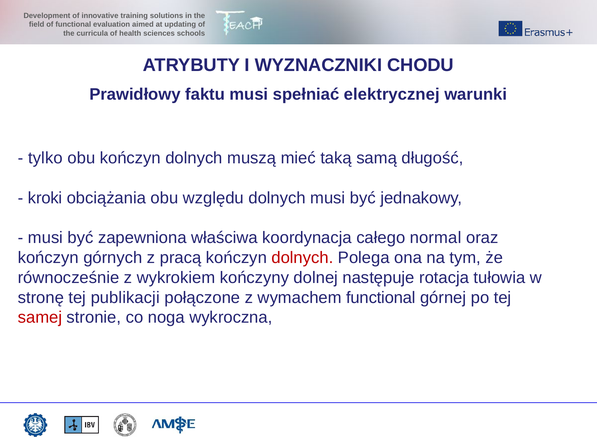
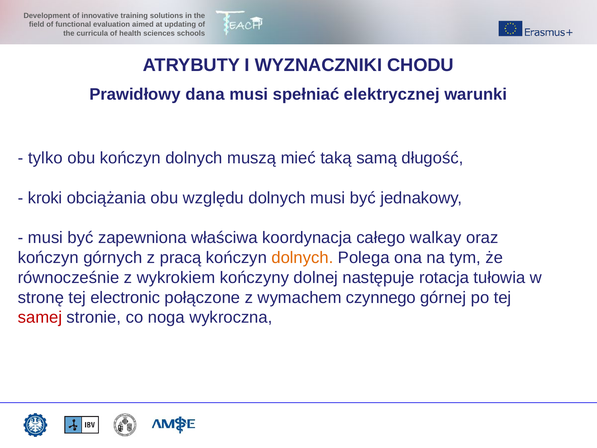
faktu: faktu -> dana (205, 94)
normal: normal -> walkay (436, 238)
dolnych colour: red -> orange (302, 258)
publikacji: publikacji -> electronic (125, 297)
wymachem functional: functional -> czynnego (381, 297)
